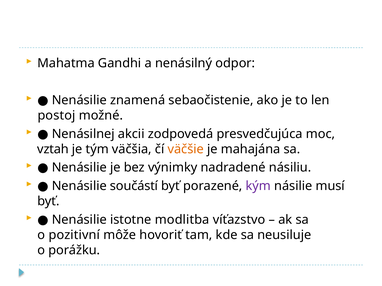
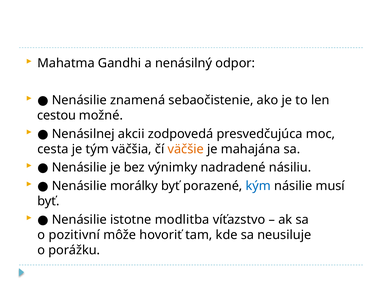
postoj: postoj -> cestou (57, 116)
vztah: vztah -> cesta (53, 149)
součástí: součástí -> morálky (134, 186)
kým colour: purple -> blue (258, 186)
